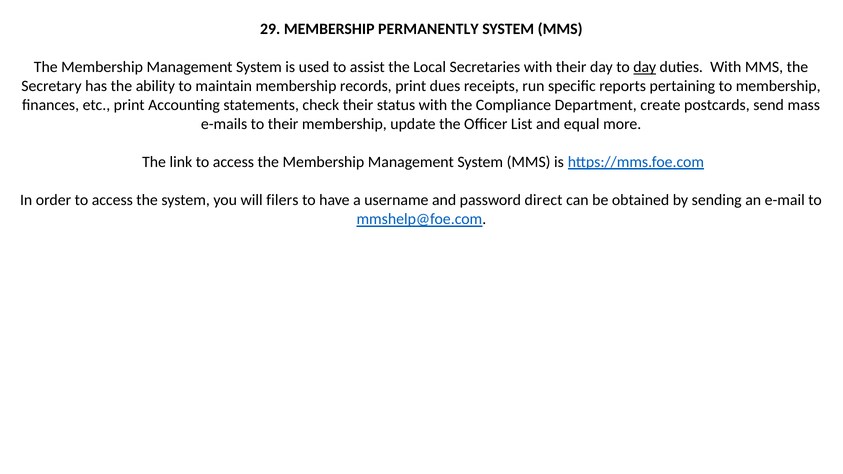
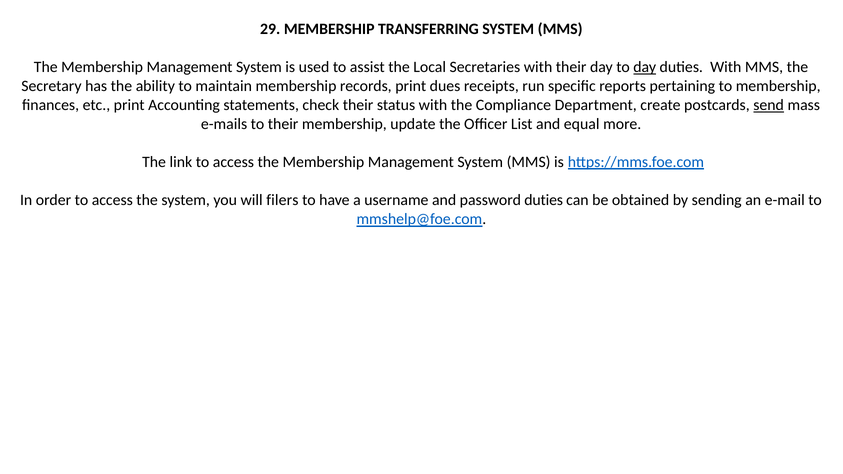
PERMANENTLY: PERMANENTLY -> TRANSFERRING (428, 29)
send underline: none -> present (769, 105)
password direct: direct -> duties (544, 200)
